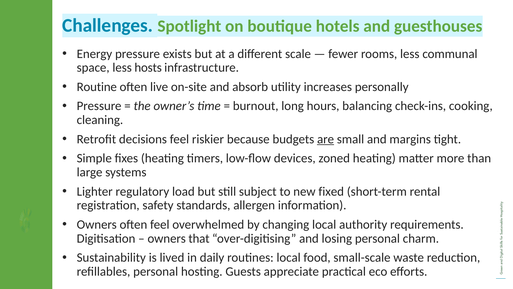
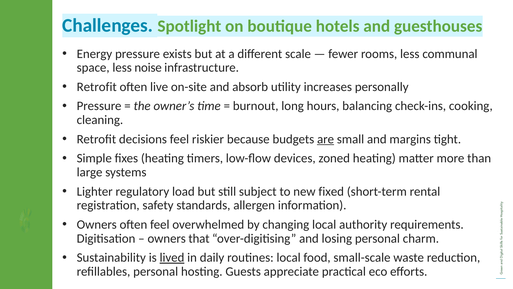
hosts: hosts -> noise (148, 68)
Routine: Routine -> Retrofit (97, 87)
lived underline: none -> present (172, 257)
